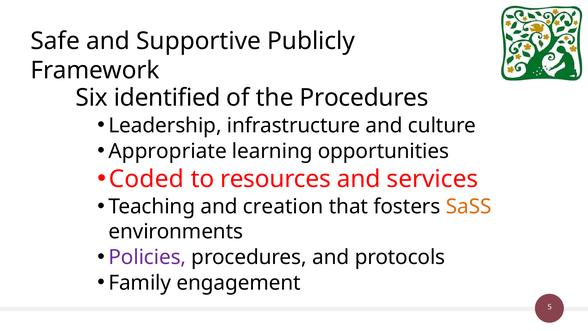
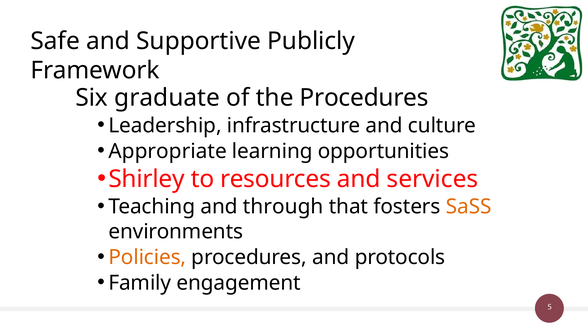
identified: identified -> graduate (167, 98)
Coded: Coded -> Shirley (147, 179)
creation: creation -> through (283, 207)
Policies colour: purple -> orange (147, 257)
